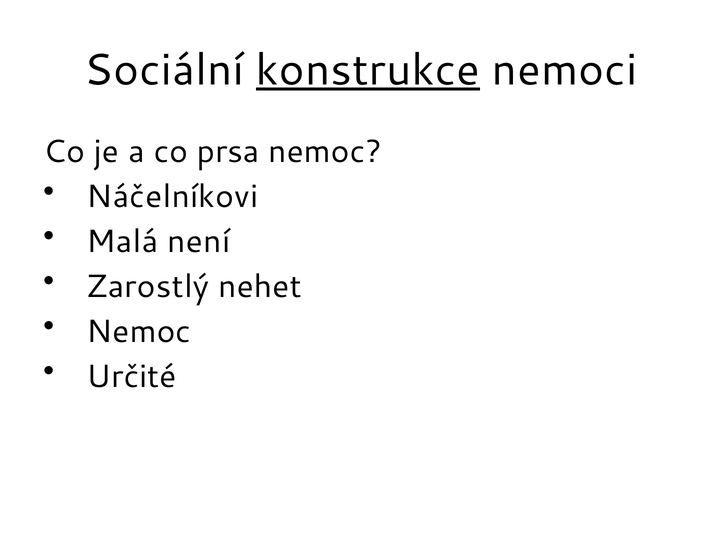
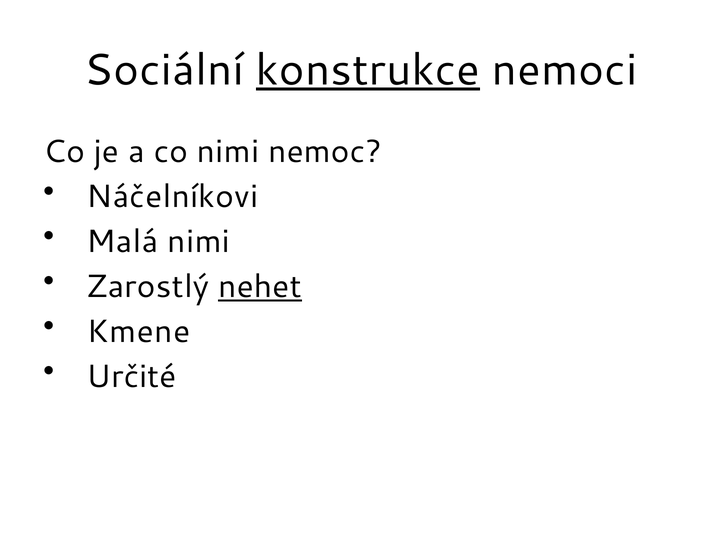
co prsa: prsa -> nimi (228, 151)
Malá není: není -> nimi (199, 241)
nehet underline: none -> present (260, 286)
Nemoc: Nemoc -> Kmene (139, 331)
